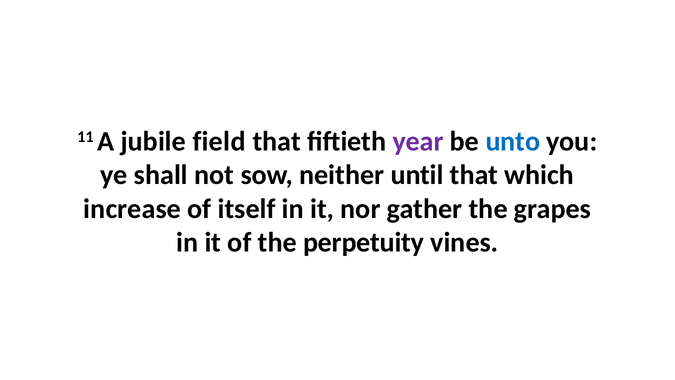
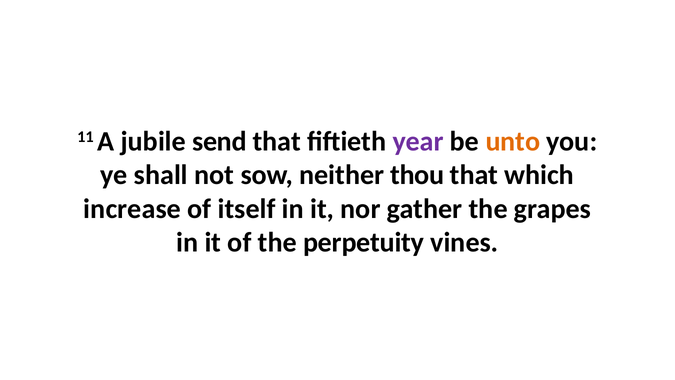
field: field -> send (219, 141)
unto colour: blue -> orange (513, 141)
until: until -> thou (417, 175)
